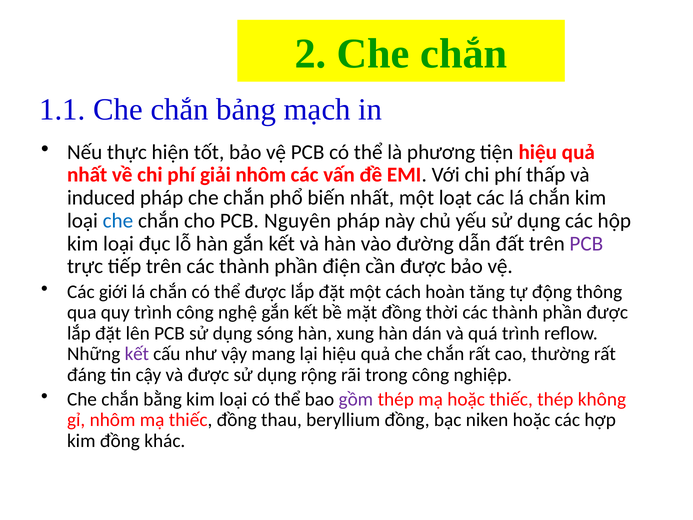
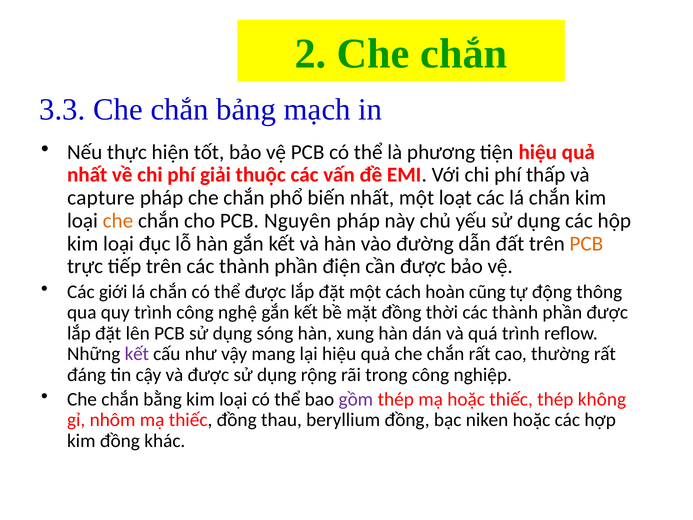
1.1: 1.1 -> 3.3 (62, 109)
giải nhôm: nhôm -> thuộc (261, 175)
induced: induced -> capture (101, 198)
che colour: blue -> orange (118, 221)
PCB colour: purple -> orange (586, 243)
tăng: tăng -> cũng (487, 292)
